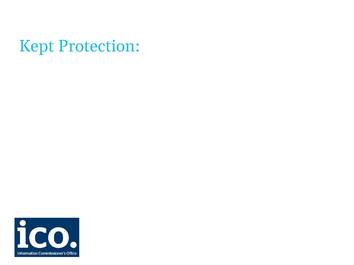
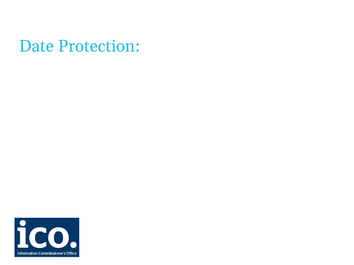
Kept: Kept -> Date (37, 46)
